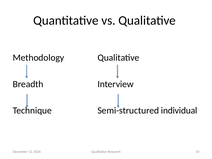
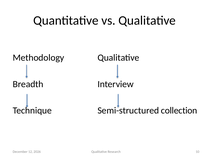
individual: individual -> collection (179, 110)
